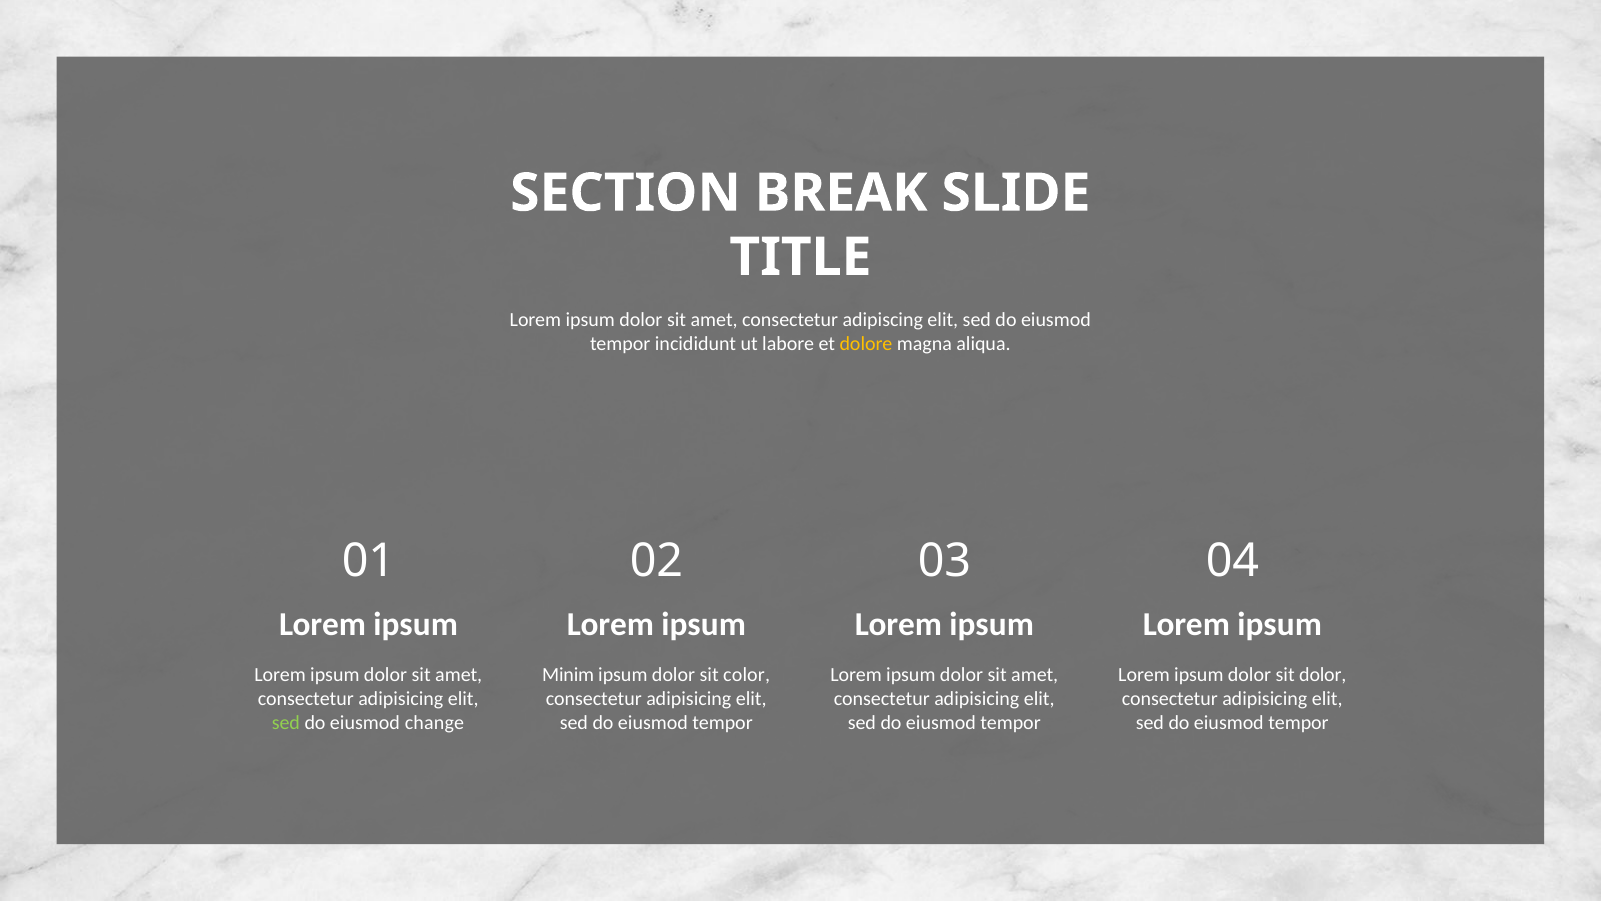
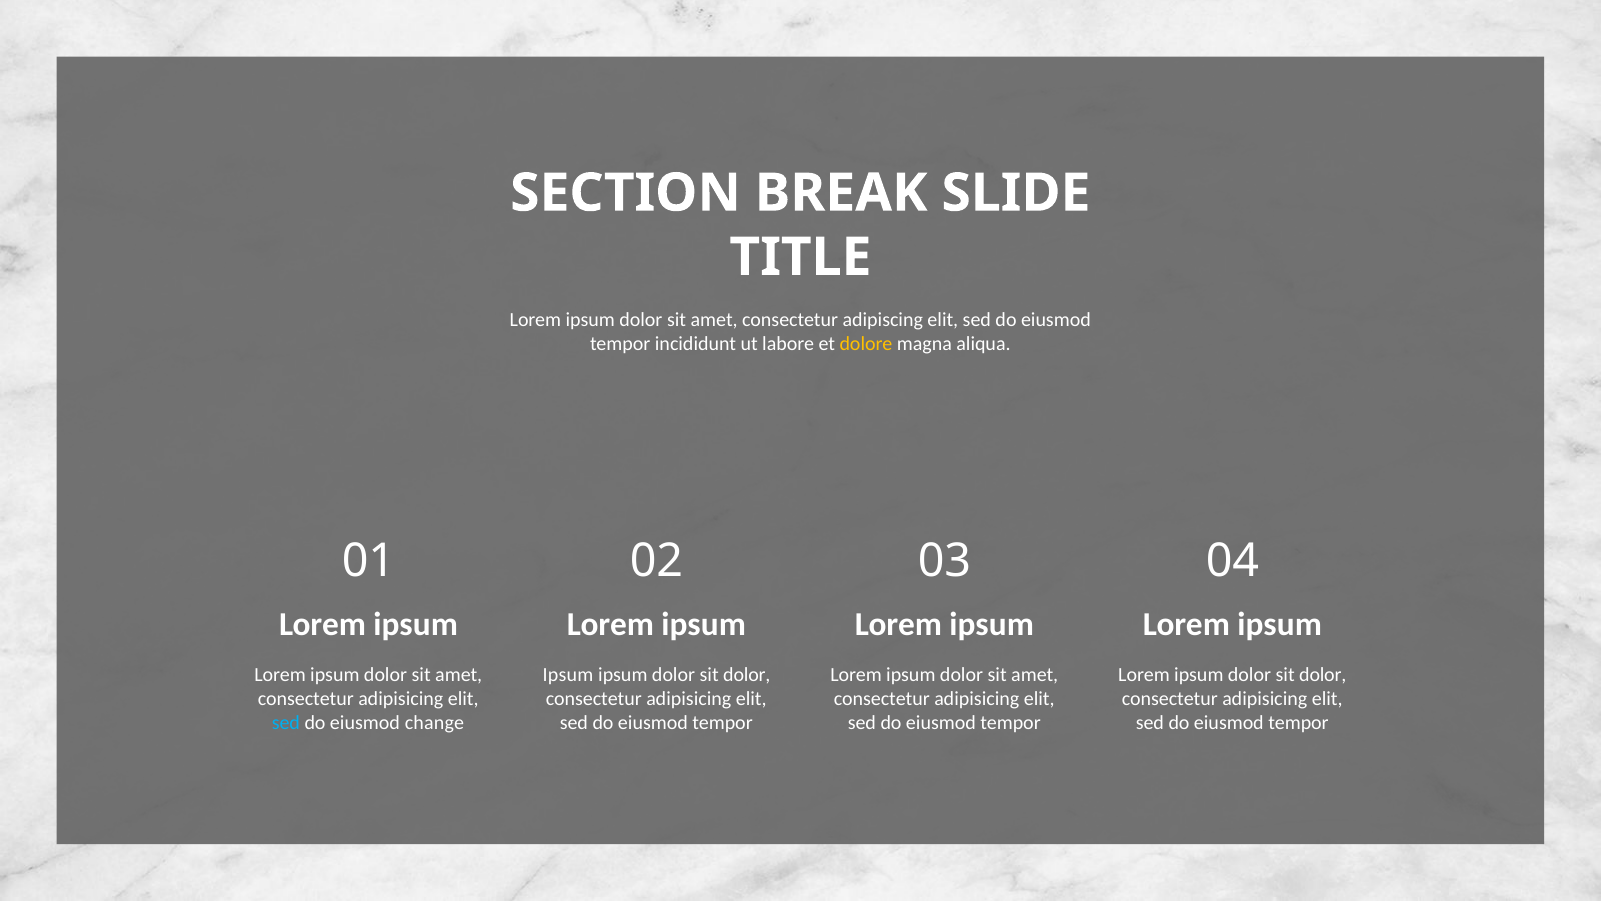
Minim: Minim -> Ipsum (568, 675)
color: color -> dolor (747, 675)
sed colour: light green -> light blue (286, 723)
